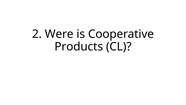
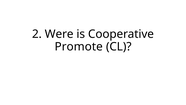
Products: Products -> Promote (79, 46)
